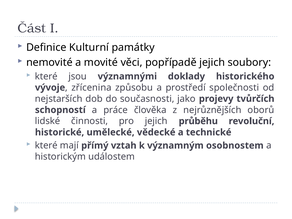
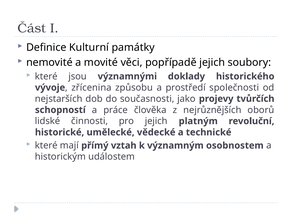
průběhu: průběhu -> platným (198, 121)
